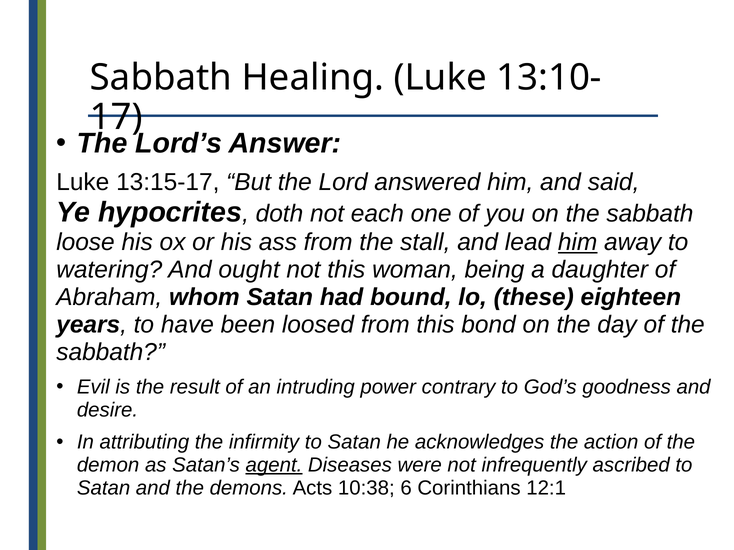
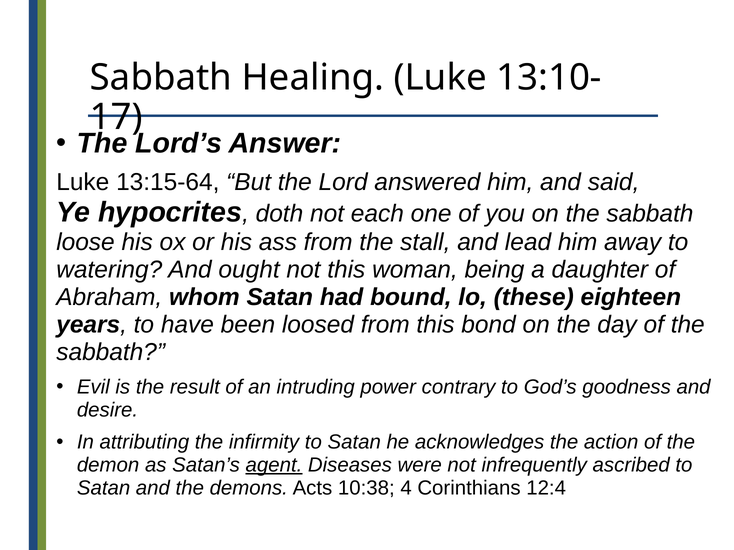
13:15-17: 13:15-17 -> 13:15-64 (168, 183)
him underline: present -> none (578, 242)
6: 6 -> 4 (406, 488)
12:1: 12:1 -> 12:4 (546, 488)
